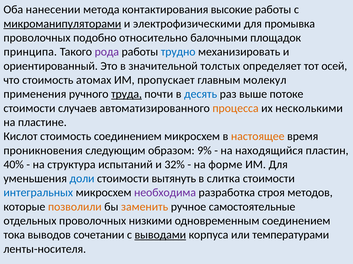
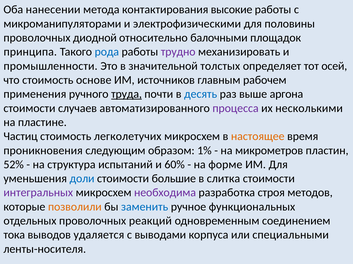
микроманипуляторами underline: present -> none (62, 24)
промывка: промывка -> половины (290, 24)
подобно: подобно -> диодной (95, 38)
рода colour: purple -> blue (107, 52)
трудно colour: blue -> purple (178, 52)
ориентированный: ориентированный -> промышленности (51, 66)
атомах: атомах -> основе (94, 80)
пропускает: пропускает -> источников (166, 80)
молекул: молекул -> рабочем (265, 80)
потоке: потоке -> аргона (286, 94)
процесса colour: orange -> purple (236, 108)
Кислот: Кислот -> Частиц (21, 137)
стоимость соединением: соединением -> легколетучих (128, 137)
9%: 9% -> 1% (204, 151)
находящийся: находящийся -> микрометров (269, 151)
40%: 40% -> 52% (14, 165)
32%: 32% -> 60% (175, 165)
вытянуть: вытянуть -> большие (174, 179)
интегральных colour: blue -> purple (38, 193)
заменить colour: orange -> blue (145, 207)
самостоятельные: самостоятельные -> функциональных (252, 207)
низкими: низкими -> реакций (150, 221)
сочетании: сочетании -> удаляется (99, 236)
выводами underline: present -> none (160, 236)
температурами: температурами -> специальными (291, 236)
